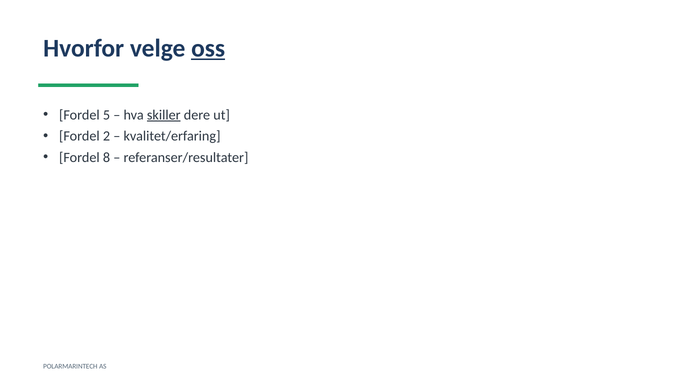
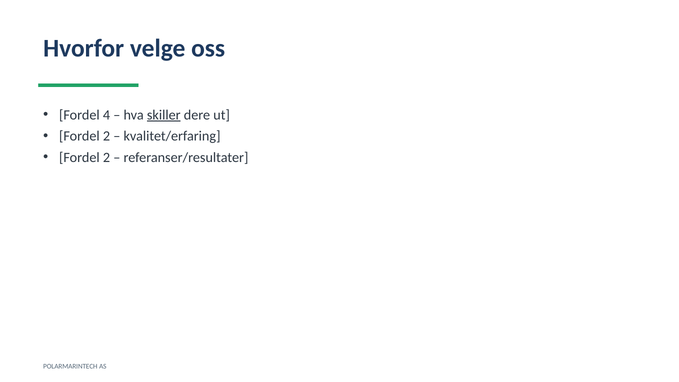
oss underline: present -> none (208, 48)
5: 5 -> 4 (106, 115)
8: 8 -> 2 (106, 157)
